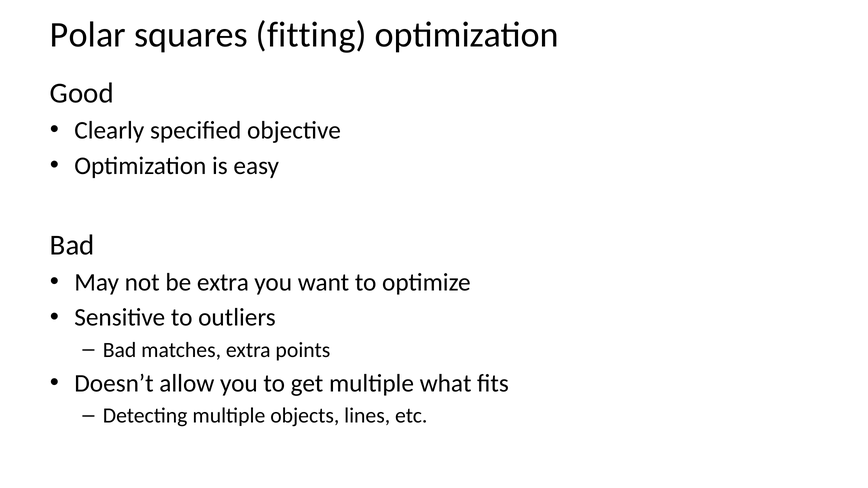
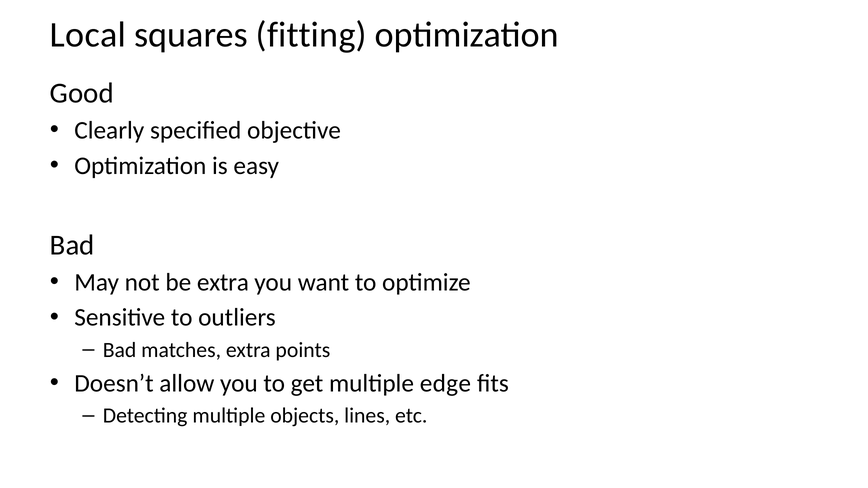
Polar: Polar -> Local (88, 35)
what: what -> edge (445, 384)
